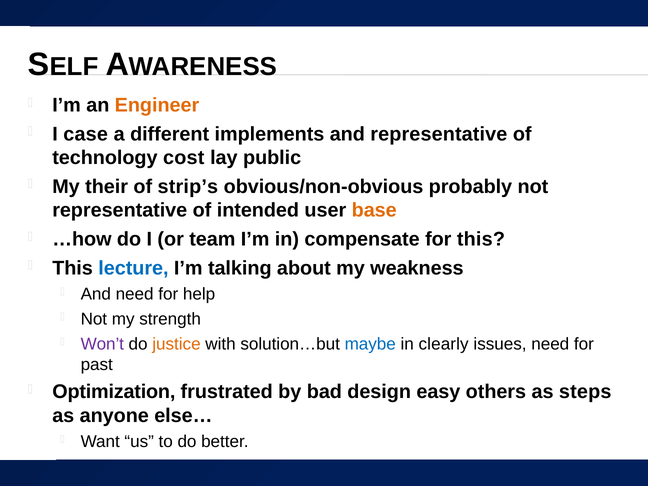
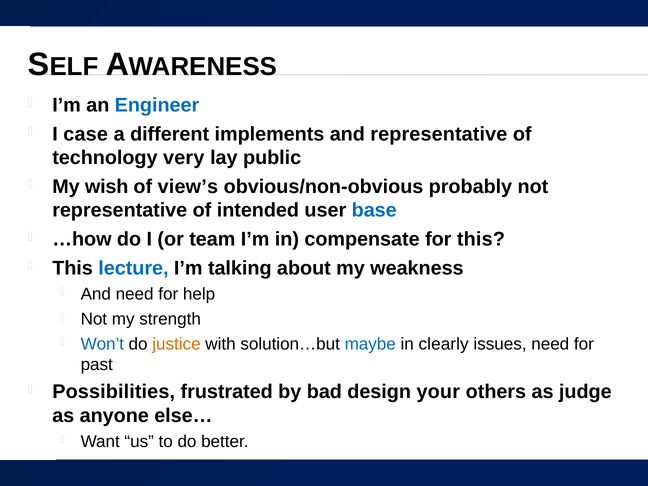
Engineer colour: orange -> blue (157, 105)
cost: cost -> very (184, 158)
their: their -> wish (107, 187)
strip’s: strip’s -> view’s (188, 187)
base colour: orange -> blue (374, 210)
Won’t colour: purple -> blue (102, 344)
Optimization: Optimization -> Possibilities (114, 392)
easy: easy -> your (438, 392)
steps: steps -> judge (585, 392)
